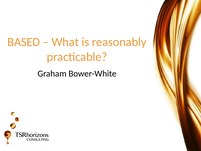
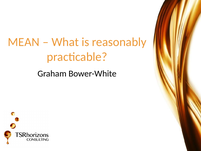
BASED: BASED -> MEAN (24, 42)
